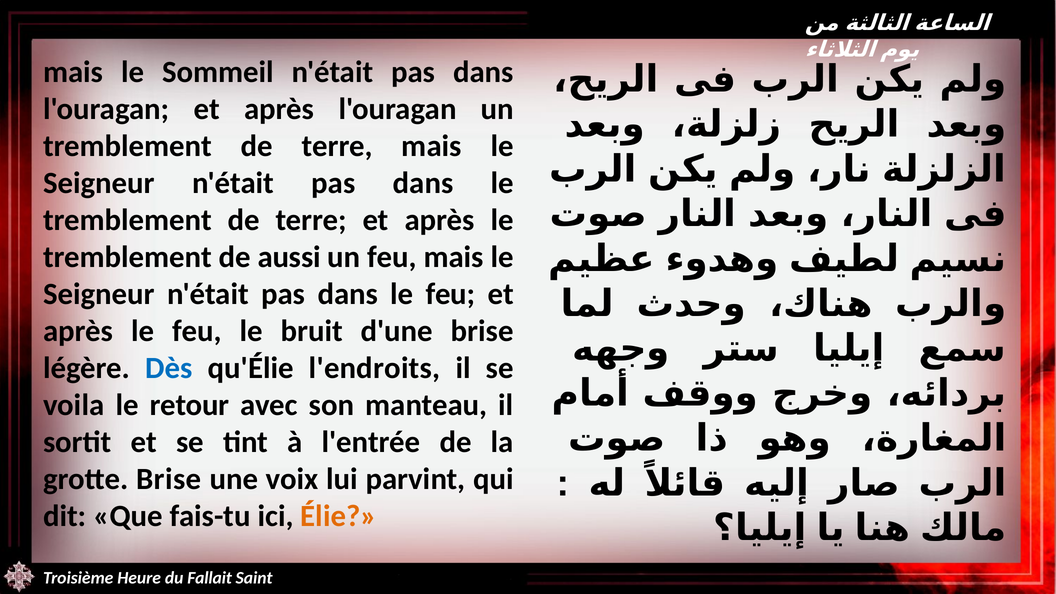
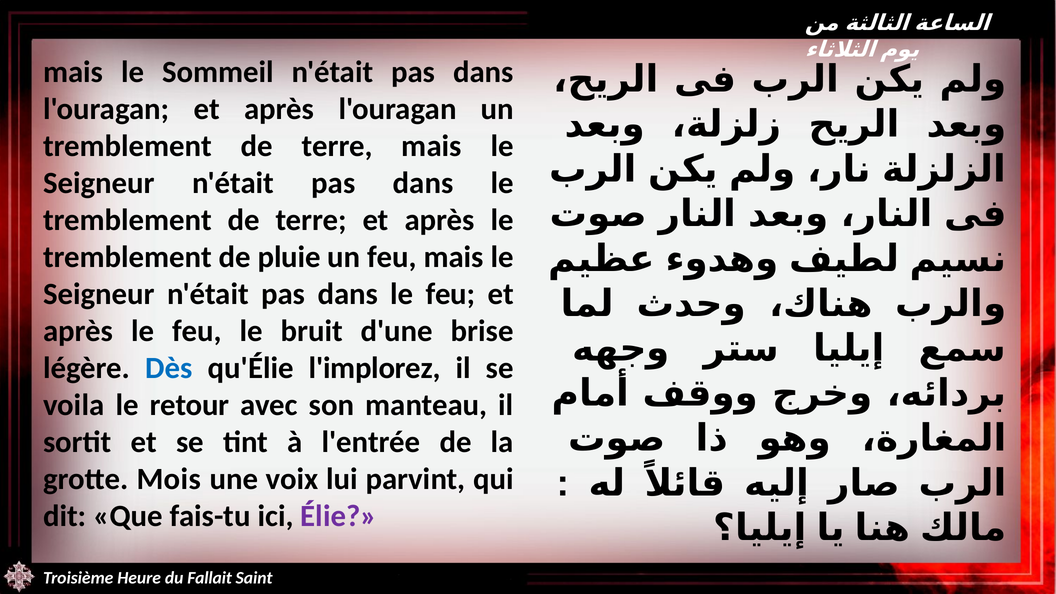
aussi: aussi -> pluie (289, 257)
l'endroits: l'endroits -> l'implorez (375, 368)
grotte Brise: Brise -> Mois (169, 479)
Élie colour: orange -> purple (339, 516)
